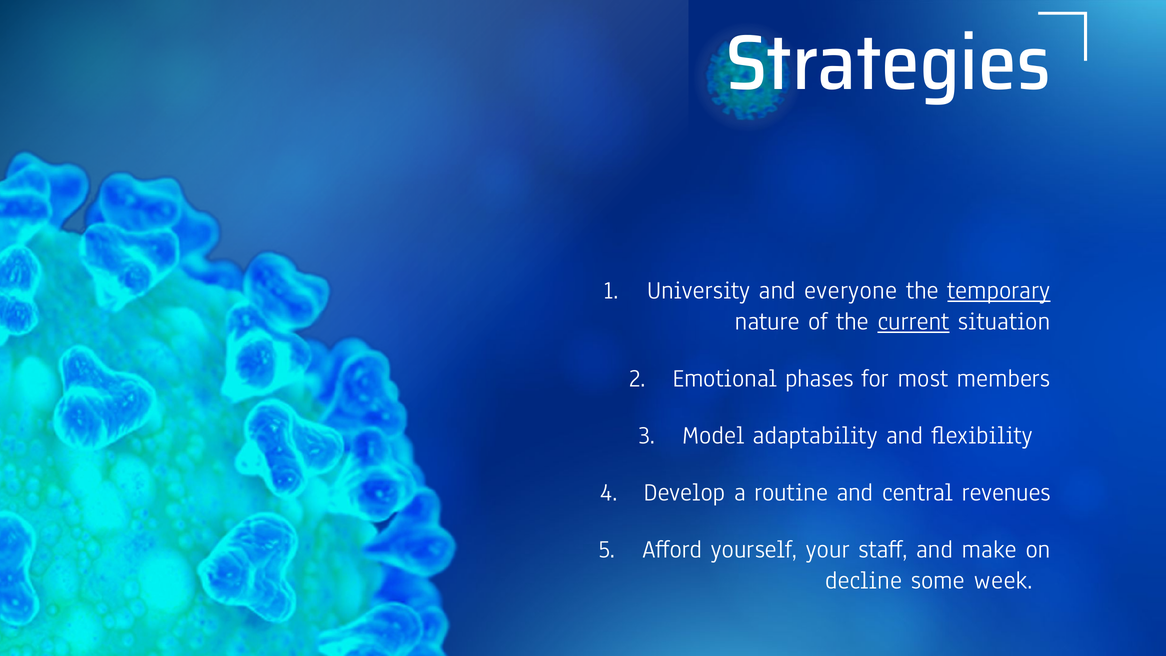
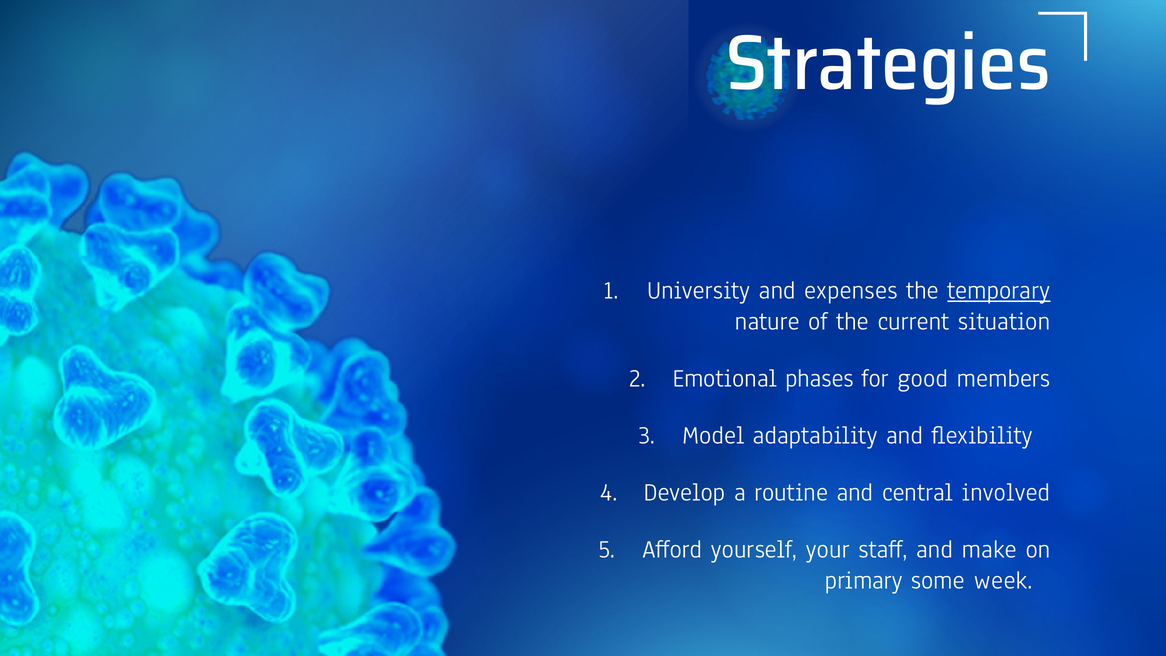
everyone: everyone -> expenses (851, 290)
current underline: present -> none (914, 321)
most: most -> good (923, 378)
revenues: revenues -> involved (1006, 492)
decline: decline -> primary (864, 580)
